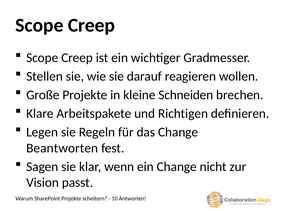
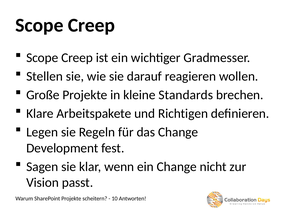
Schneiden: Schneiden -> Standards (186, 95)
Beantworten: Beantworten -> Development (62, 148)
